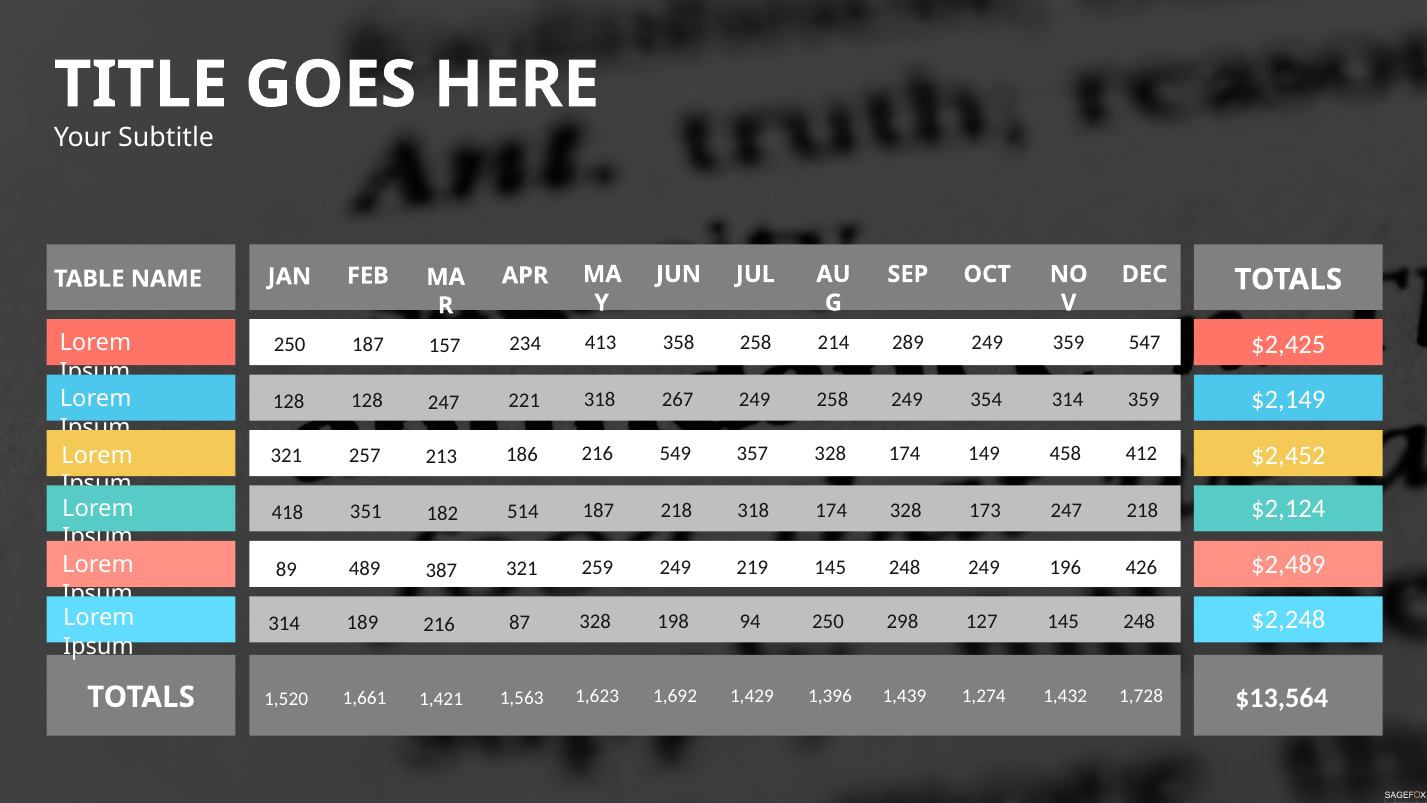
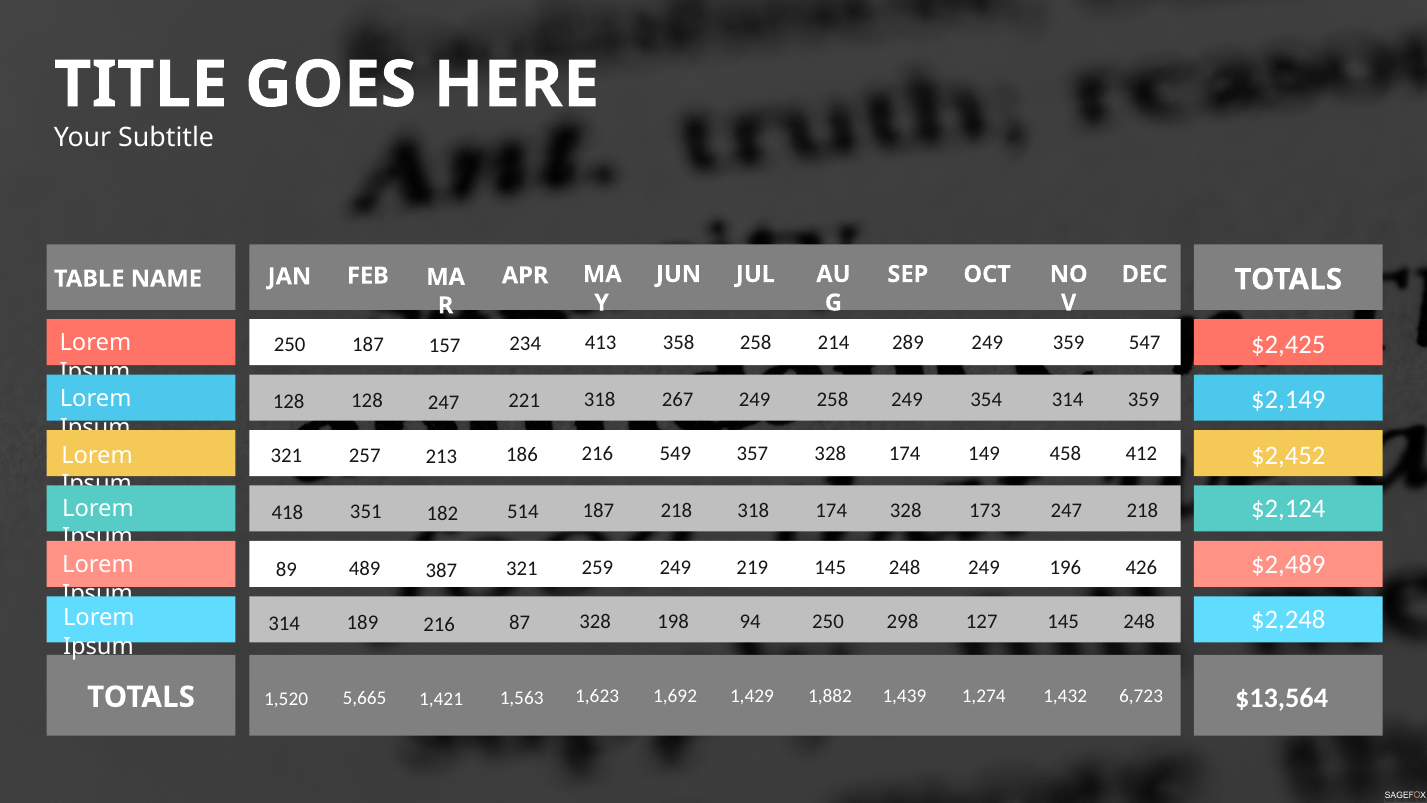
1,396: 1,396 -> 1,882 (830, 696)
1,728: 1,728 -> 6,723 (1141, 696)
1,661: 1,661 -> 5,665 (365, 698)
